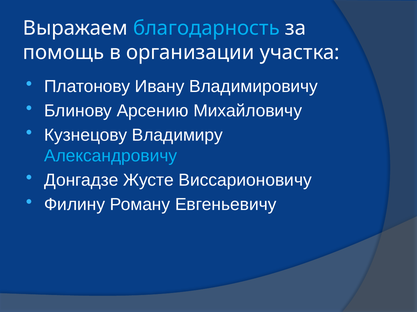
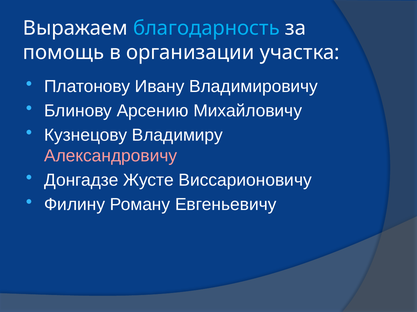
Александровичу colour: light blue -> pink (111, 156)
